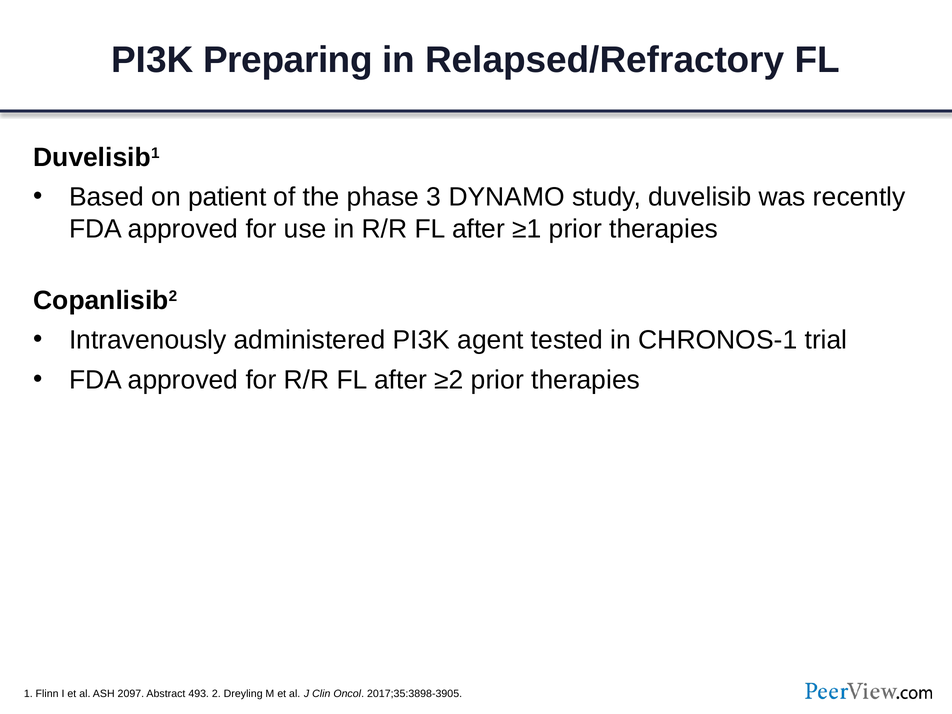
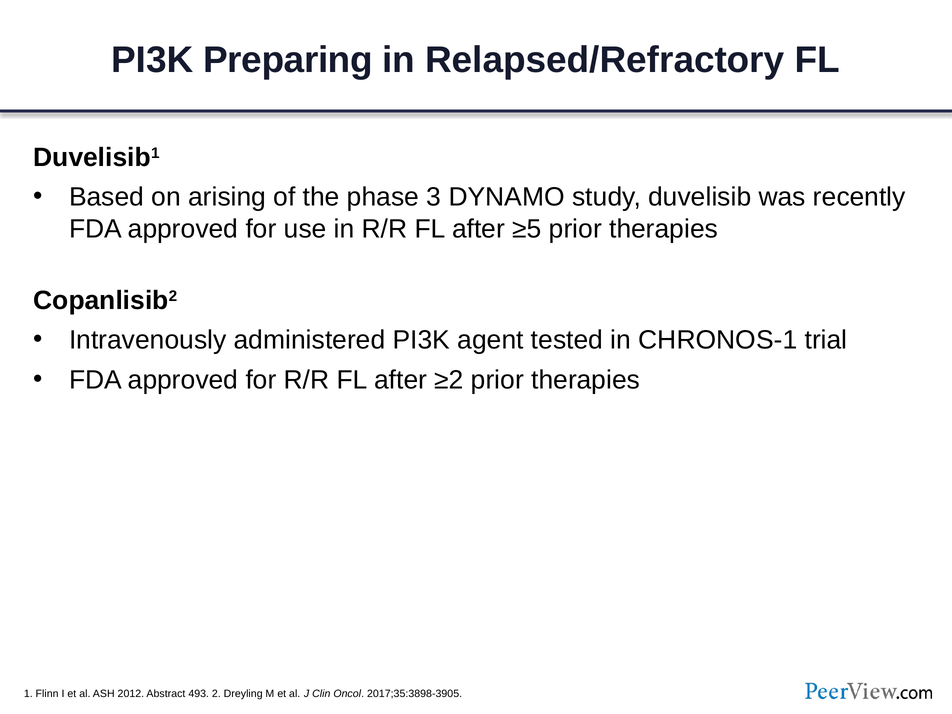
patient: patient -> arising (227, 197)
≥1: ≥1 -> ≥5 (527, 229)
2097: 2097 -> 2012 (131, 694)
